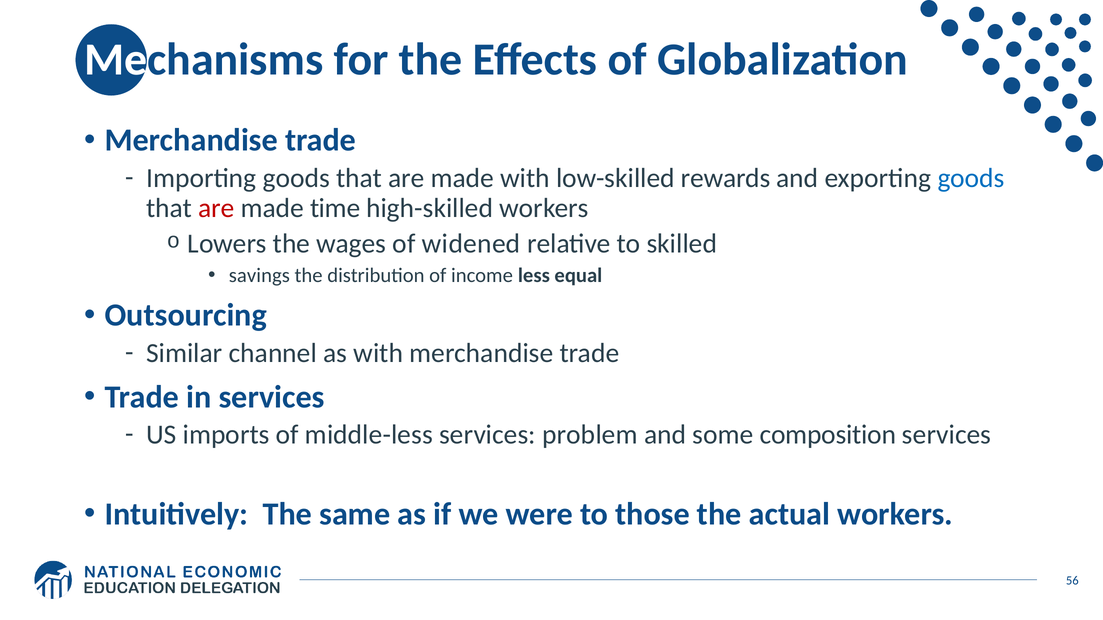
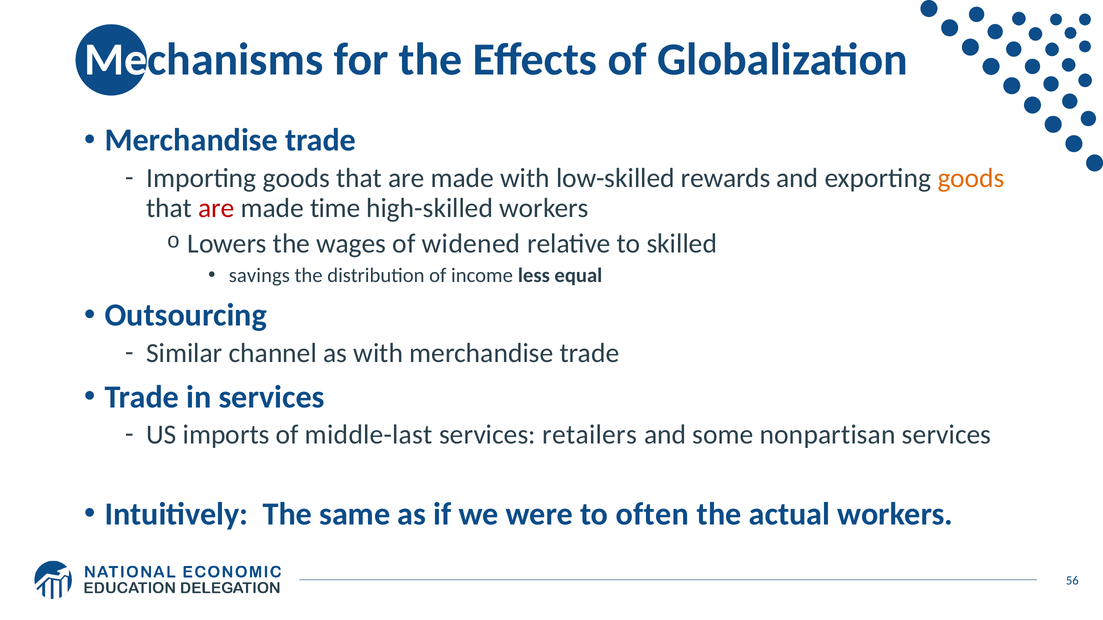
goods colour: blue -> orange (971, 178)
middle-less: middle-less -> middle-last (369, 435)
problem: problem -> retailers (590, 435)
composition: composition -> nonpartisan (828, 435)
those: those -> often (652, 514)
